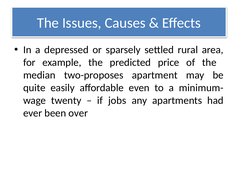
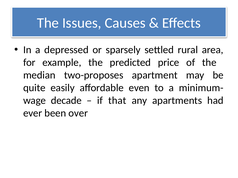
twenty: twenty -> decade (66, 101)
jobs: jobs -> that (117, 101)
